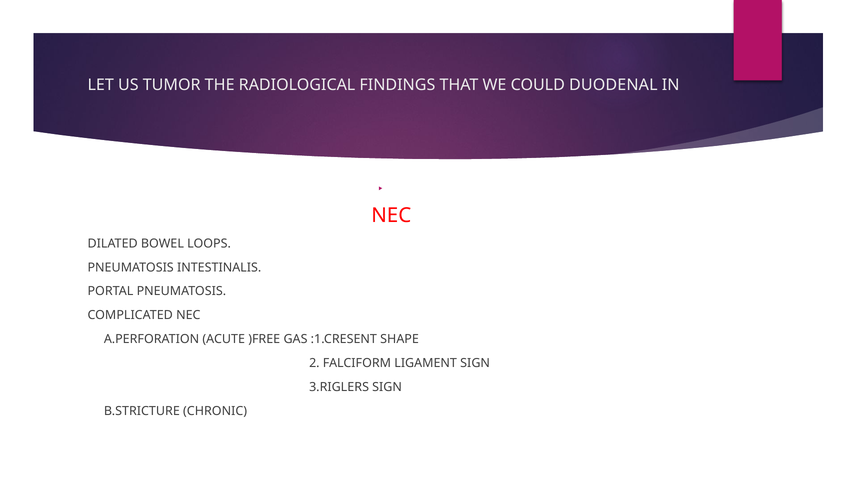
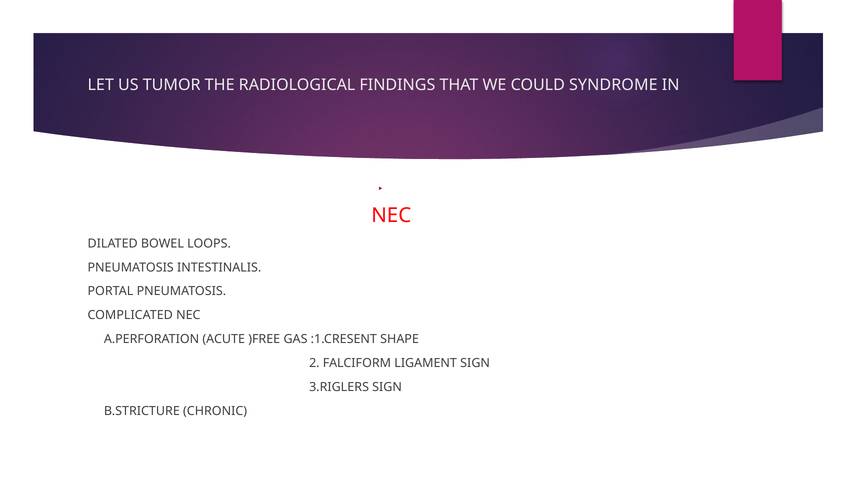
DUODENAL: DUODENAL -> SYNDROME (613, 85)
